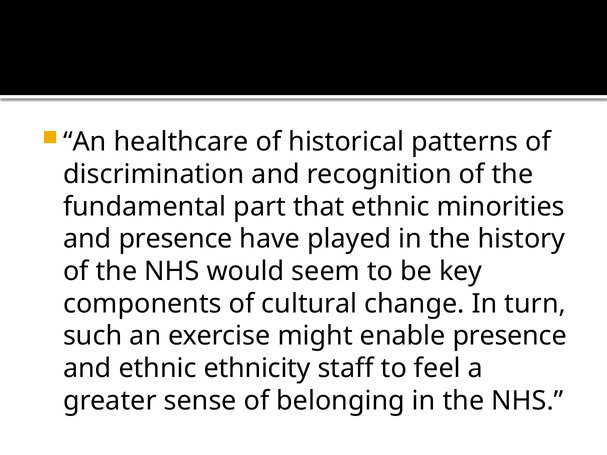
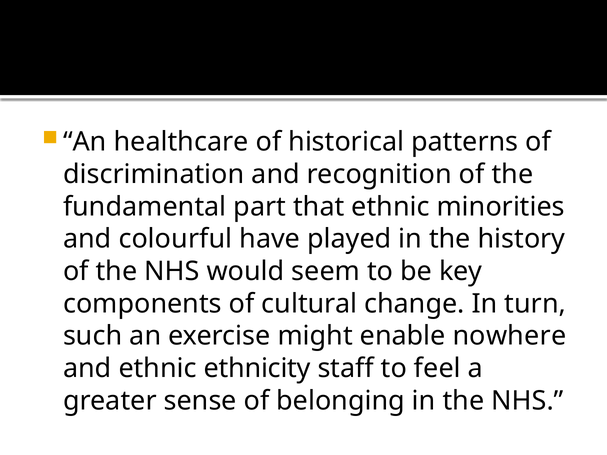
and presence: presence -> colourful (175, 239)
enable presence: presence -> nowhere (509, 336)
